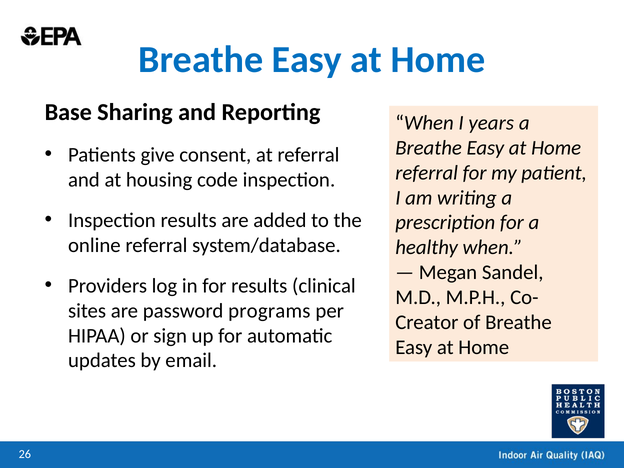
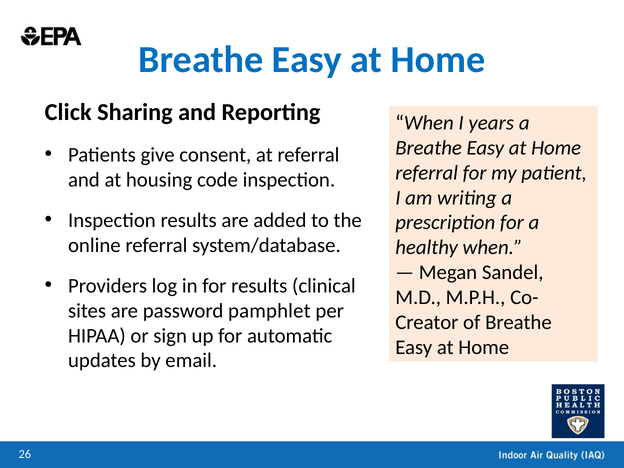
Base: Base -> Click (68, 112)
programs: programs -> pamphlet (269, 311)
